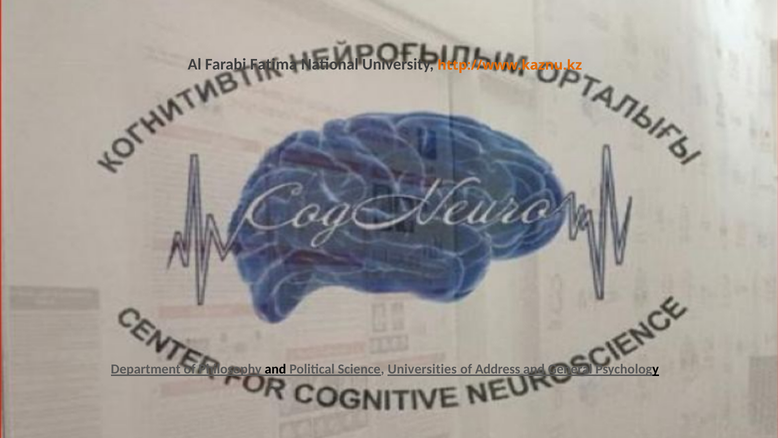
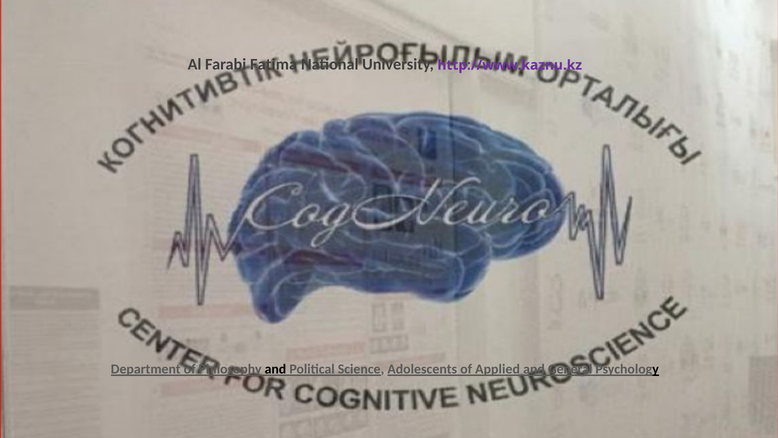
http://www.kaznu.kz colour: orange -> purple (510, 65)
Universities: Universities -> Adolescents (422, 369)
Address: Address -> Applied (498, 369)
